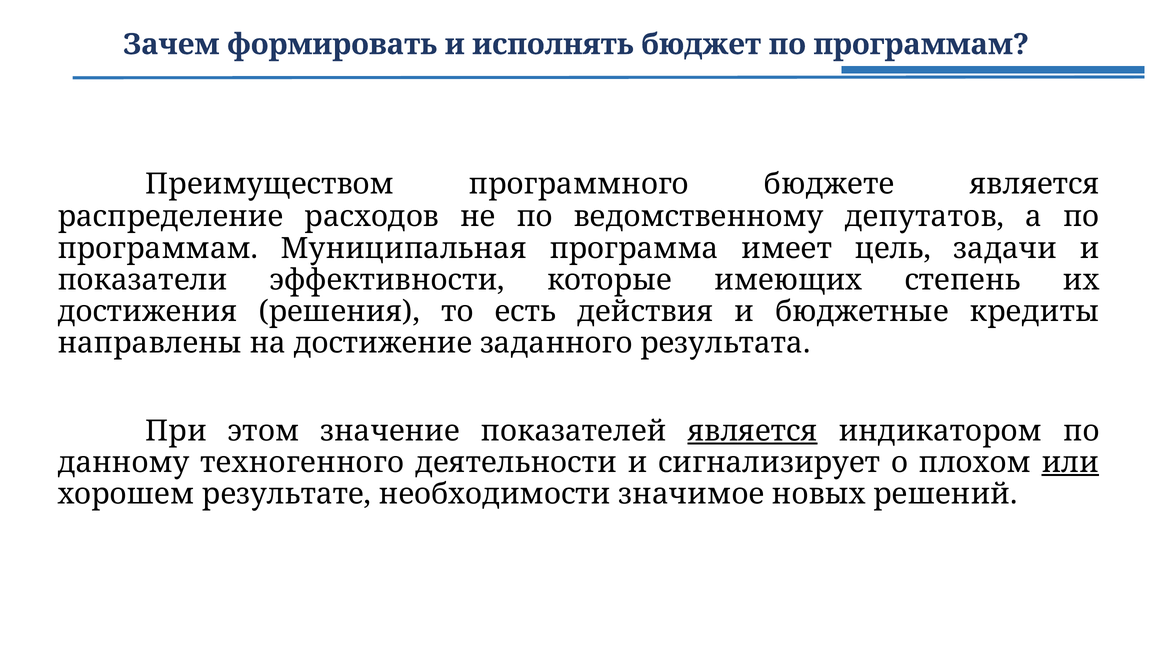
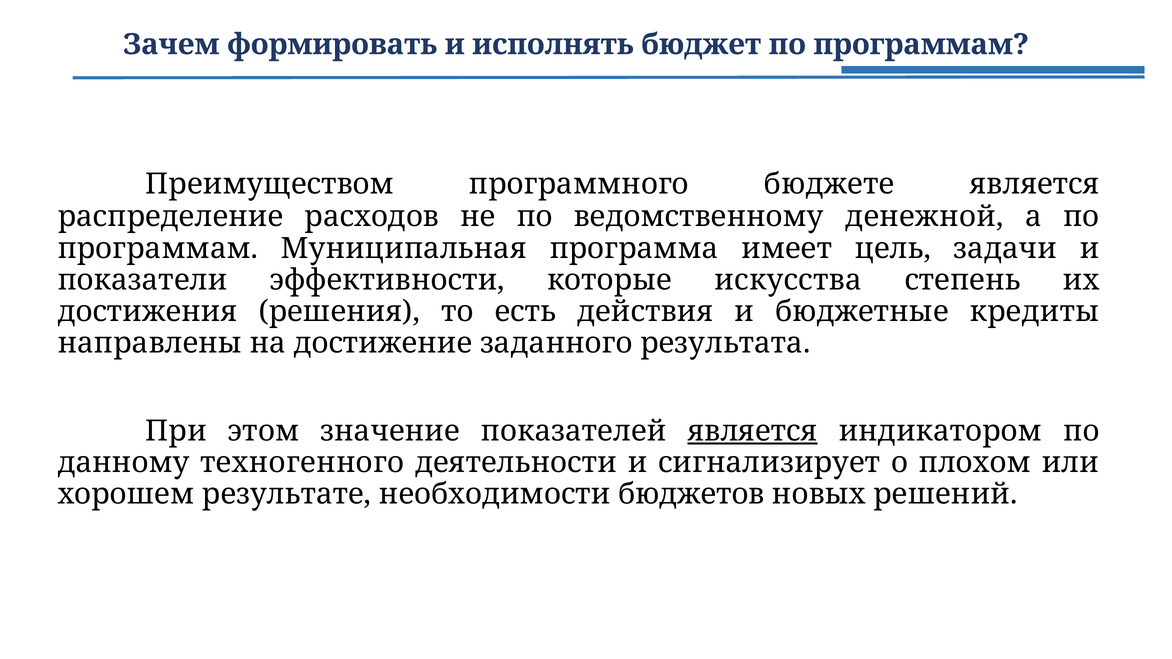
депутатов: депутатов -> денежной (924, 217)
имеющих: имеющих -> искусства (788, 280)
или underline: present -> none (1070, 463)
значимое: значимое -> бюджетов (691, 494)
